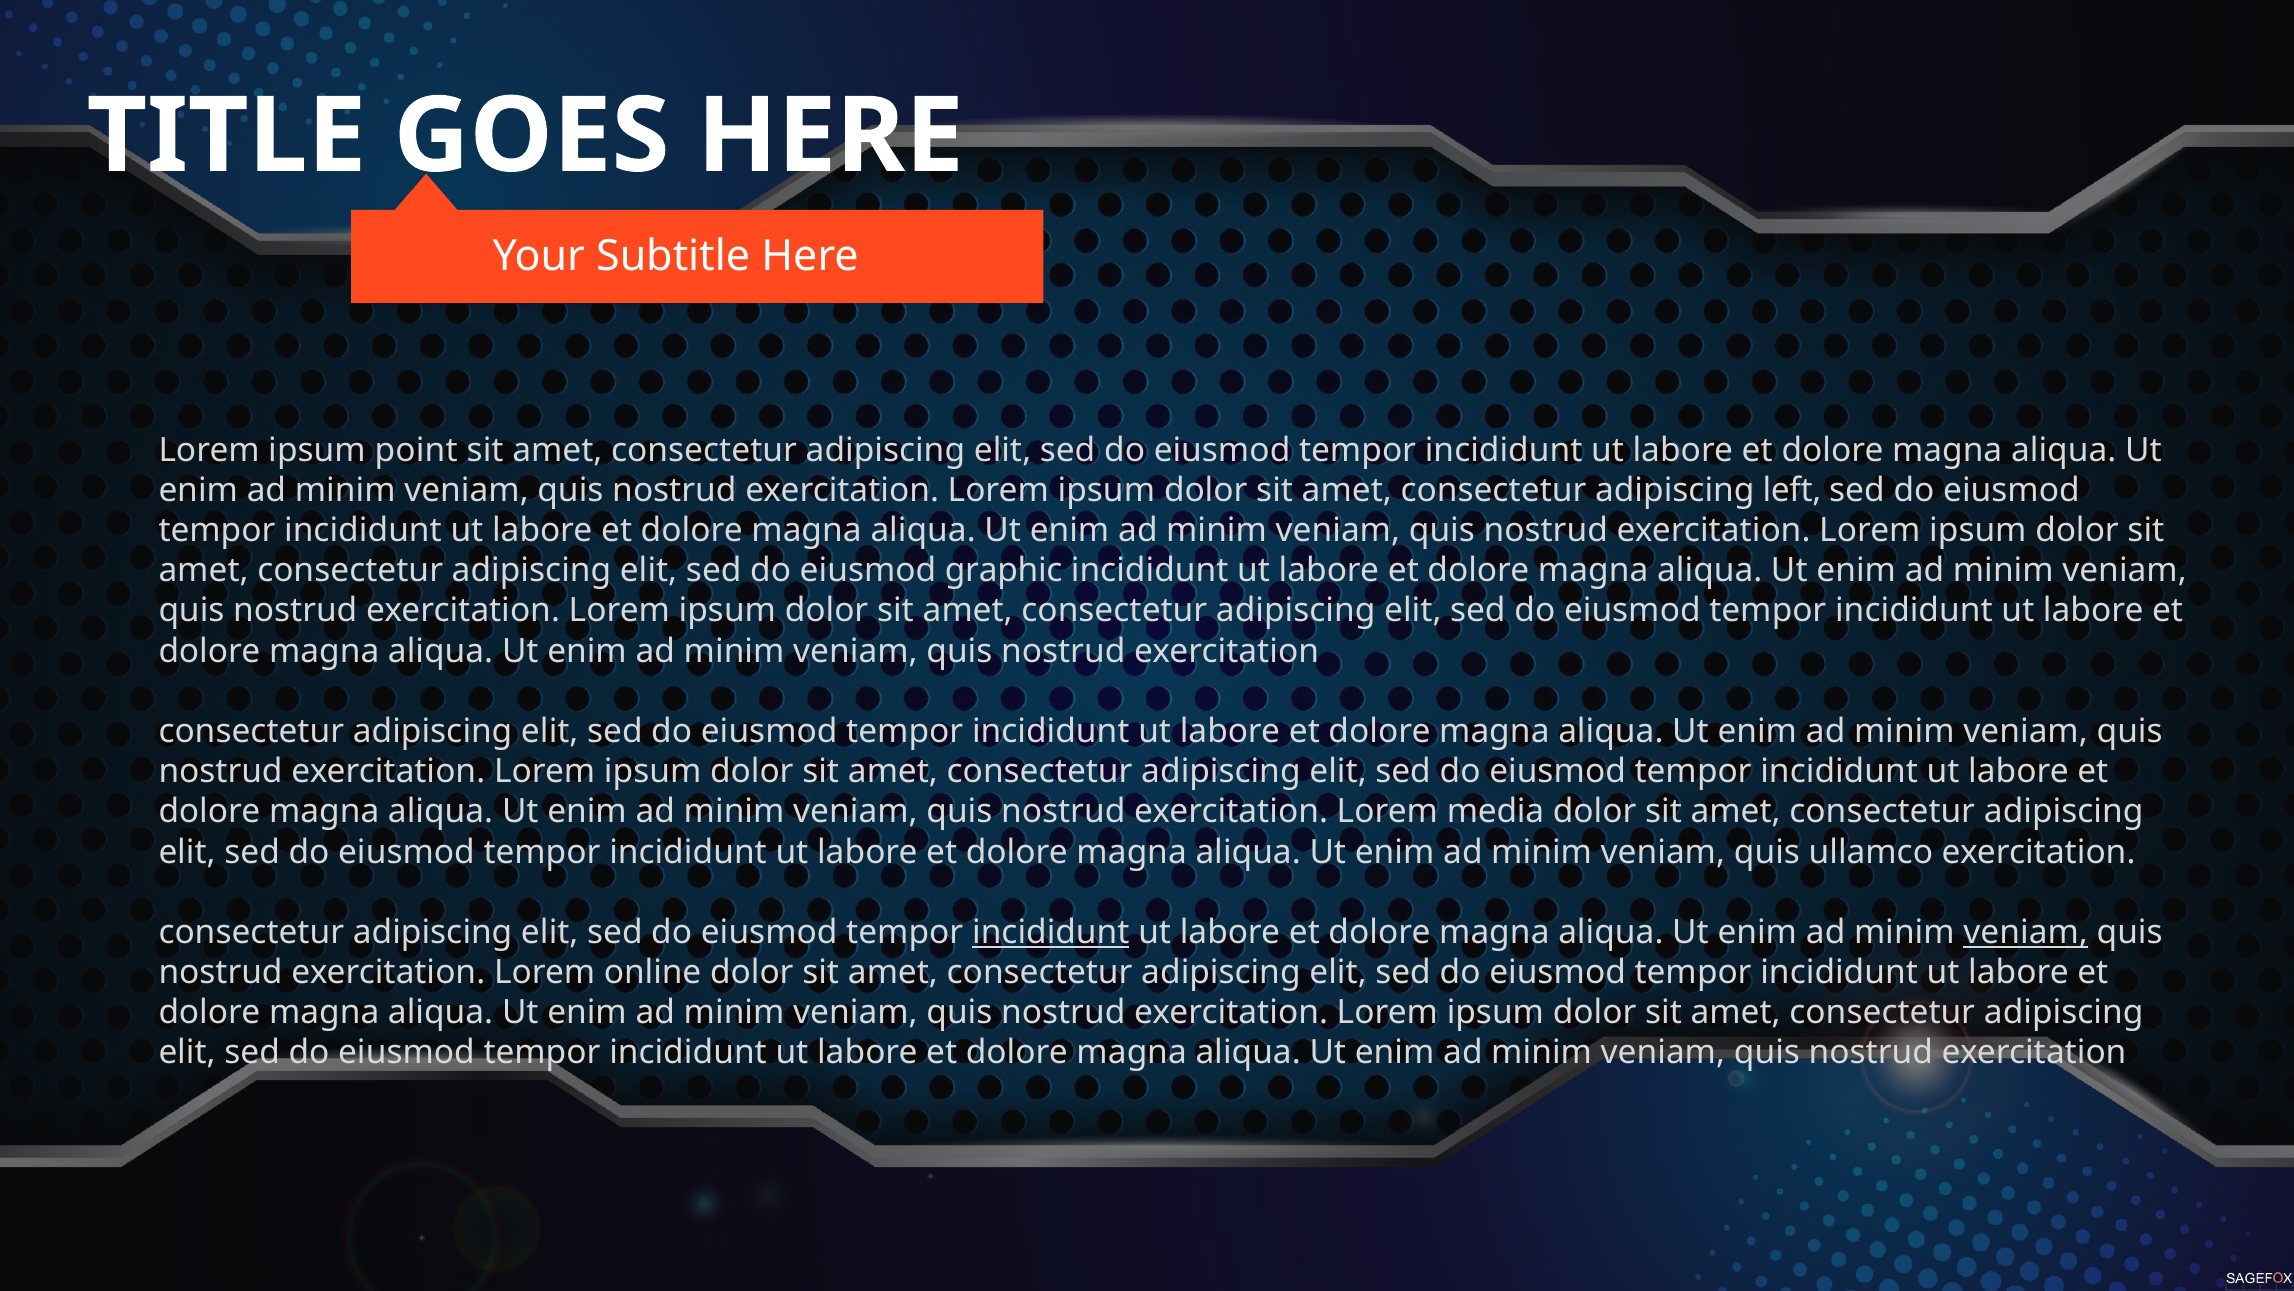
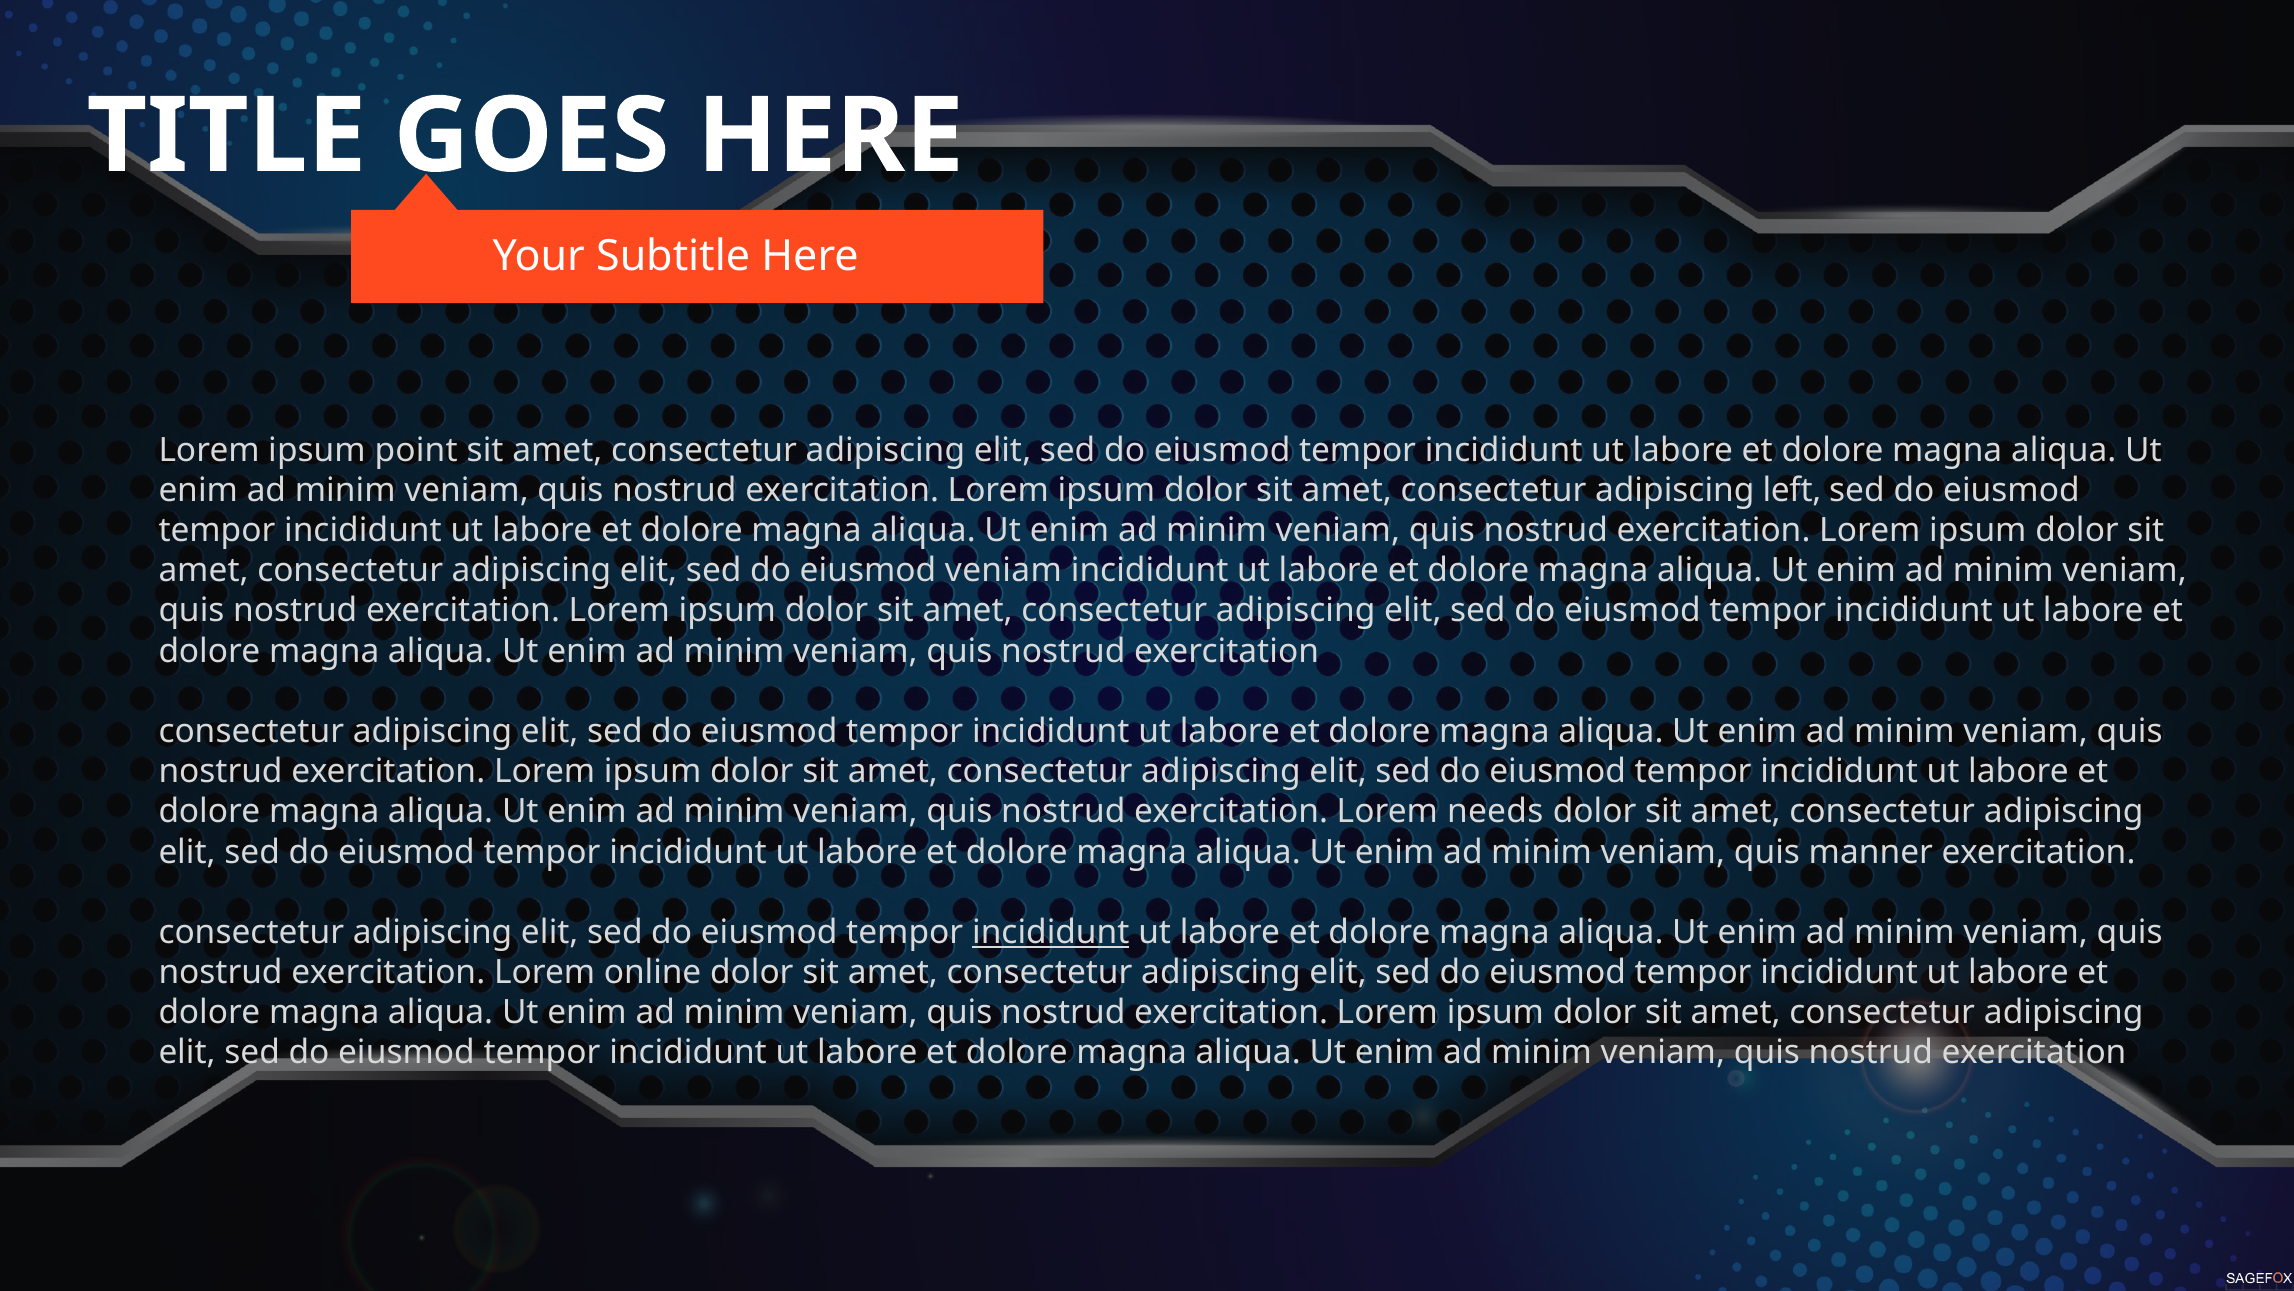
eiusmod graphic: graphic -> veniam (1003, 570)
media: media -> needs (1495, 811)
ullamco: ullamco -> manner (1871, 852)
veniam underline: present -> none (2026, 932)
